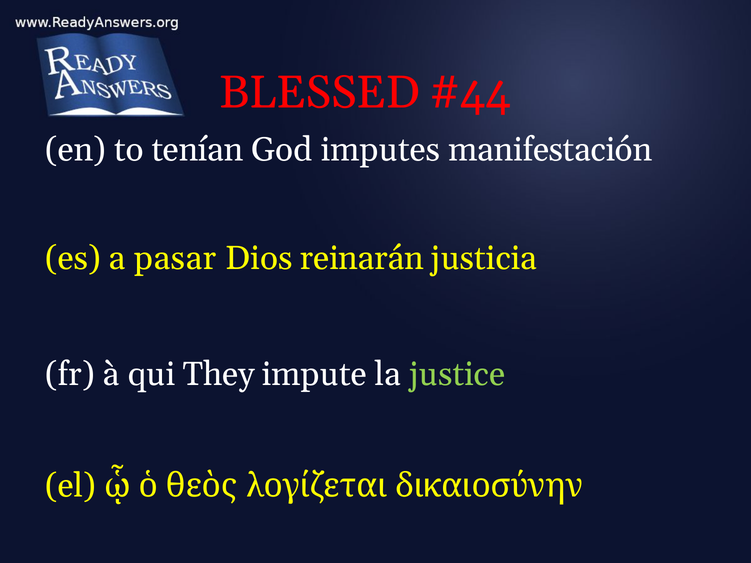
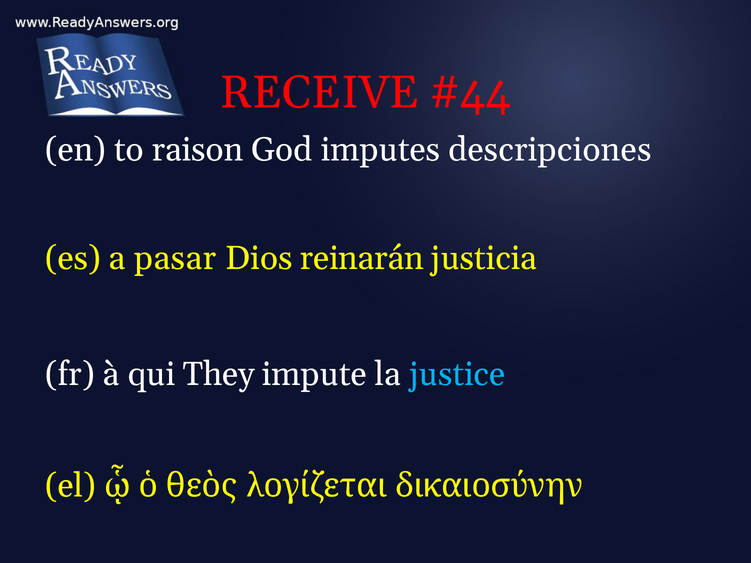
BLESSED: BLESSED -> RECEIVE (320, 93)
tenían: tenían -> raison (197, 150)
manifestación: manifestación -> descripciones (550, 150)
justice colour: light green -> light blue (457, 374)
